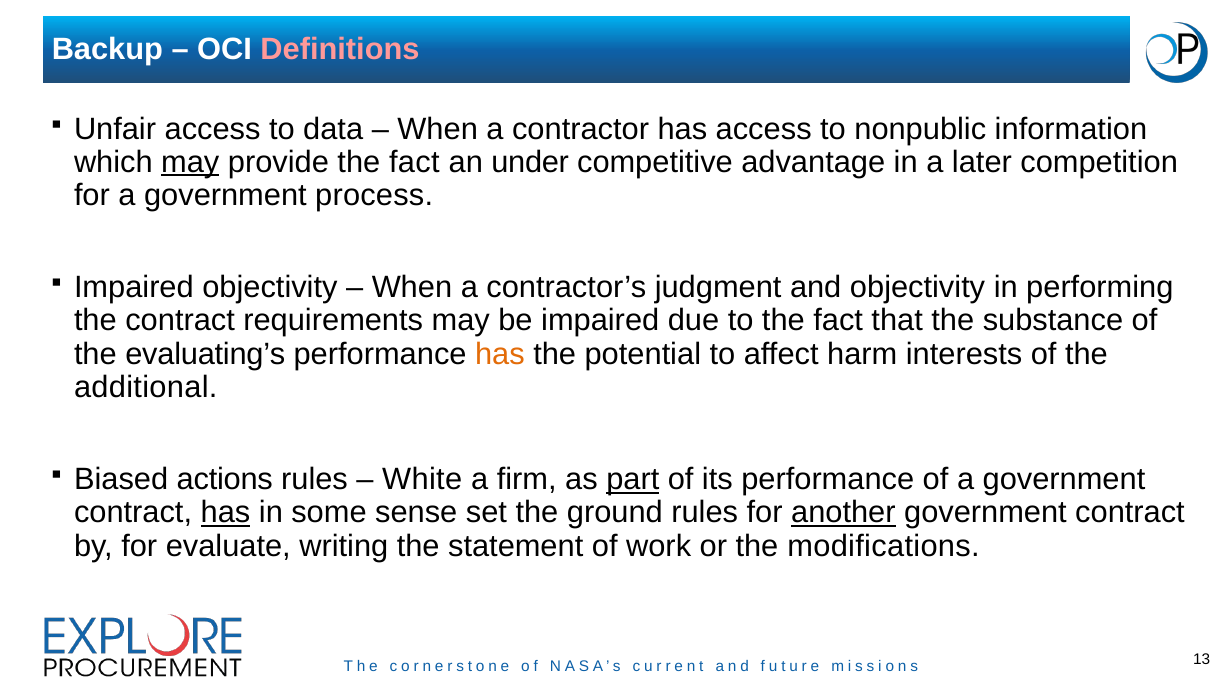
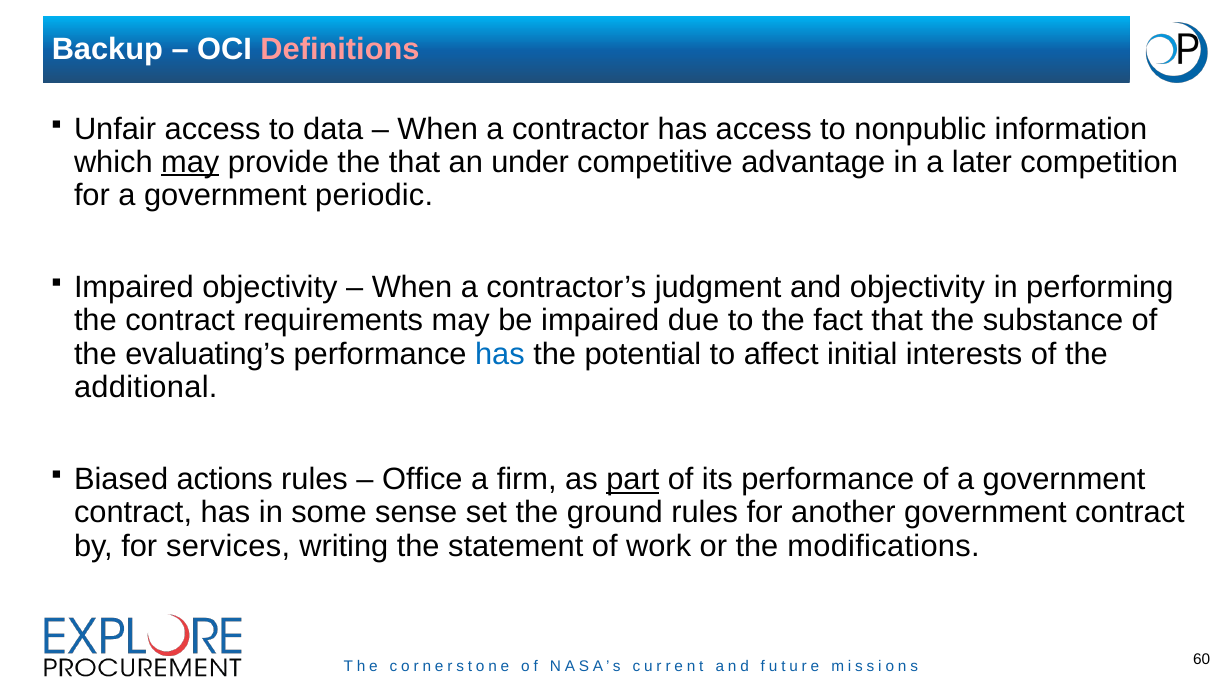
provide the fact: fact -> that (415, 162)
process: process -> periodic (374, 195)
has colour: orange -> blue (500, 354)
harm: harm -> initial (862, 354)
White: White -> Office (422, 480)
has underline: present -> none (225, 513)
another underline: present -> none (843, 513)
evaluate: evaluate -> services (228, 546)
13: 13 -> 60 (1202, 660)
